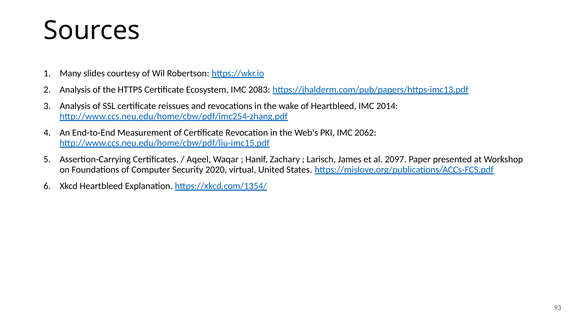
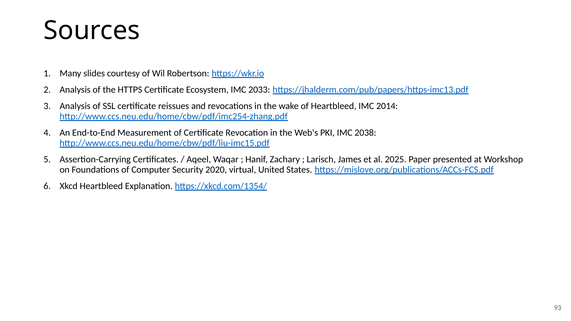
2083: 2083 -> 2033 (259, 90)
2062: 2062 -> 2038 (365, 133)
2097: 2097 -> 2025 (396, 159)
